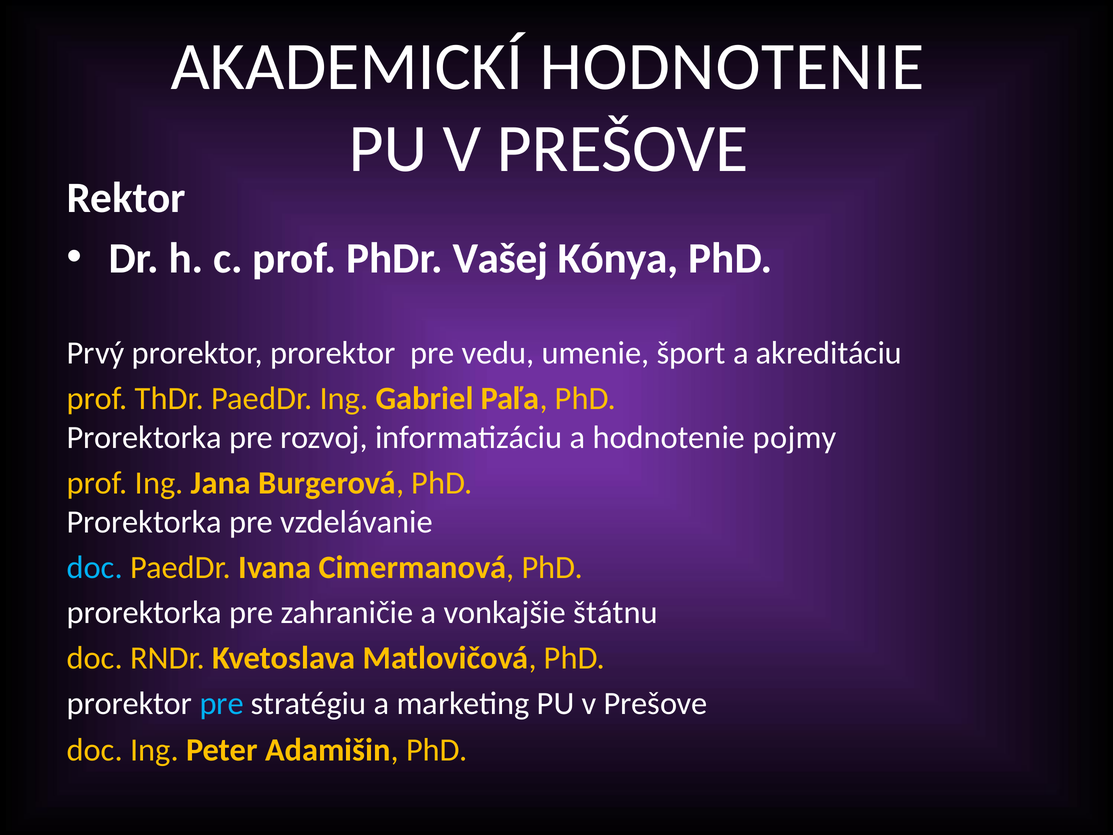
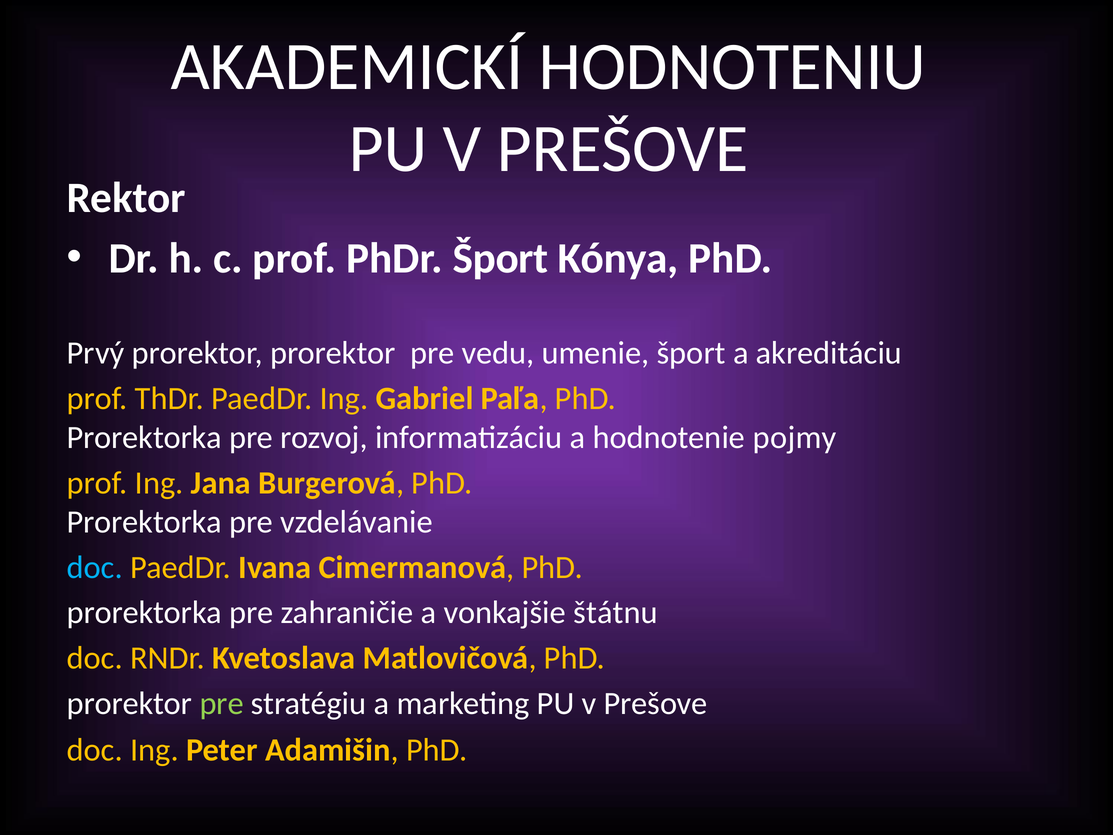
AKADEMICKÍ HODNOTENIE: HODNOTENIE -> HODNOTENIU (732, 67)
PhDr Vašej: Vašej -> Šport (501, 258)
pre colour: light blue -> light green (222, 703)
